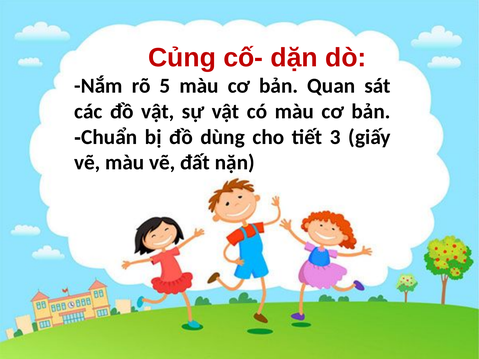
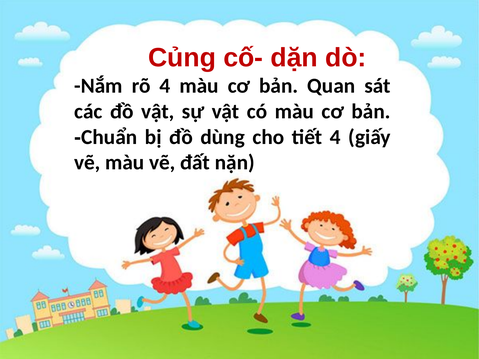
rõ 5: 5 -> 4 (165, 86)
tiết 3: 3 -> 4 (335, 137)
